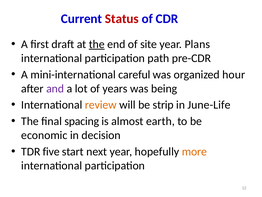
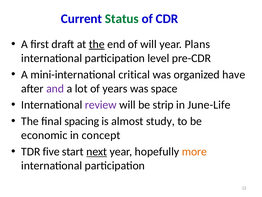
Status colour: red -> green (122, 19)
of site: site -> will (149, 44)
path: path -> level (158, 58)
careful: careful -> critical (134, 74)
hour: hour -> have (234, 74)
being: being -> space (164, 88)
review colour: orange -> purple (101, 105)
earth: earth -> study (160, 121)
decision: decision -> concept (101, 135)
next underline: none -> present (97, 151)
